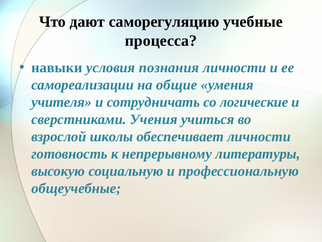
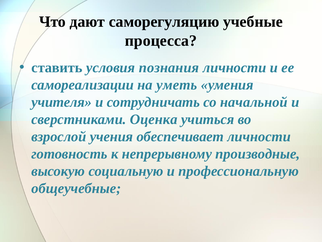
навыки: навыки -> ставить (57, 68)
общие: общие -> уметь (177, 85)
логические: логические -> начальной (254, 102)
Учения: Учения -> Оценка (154, 119)
школы: школы -> учения (111, 136)
литературы: литературы -> производные (258, 154)
